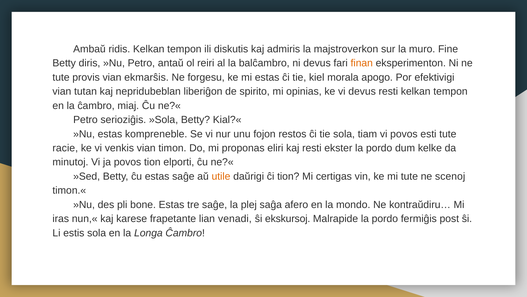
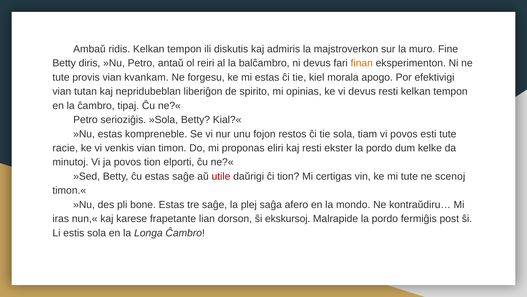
ekmarŝis: ekmarŝis -> kvankam (146, 77)
miaj: miaj -> tipaj (128, 105)
utile colour: orange -> red (221, 176)
venadi: venadi -> dorson (235, 218)
